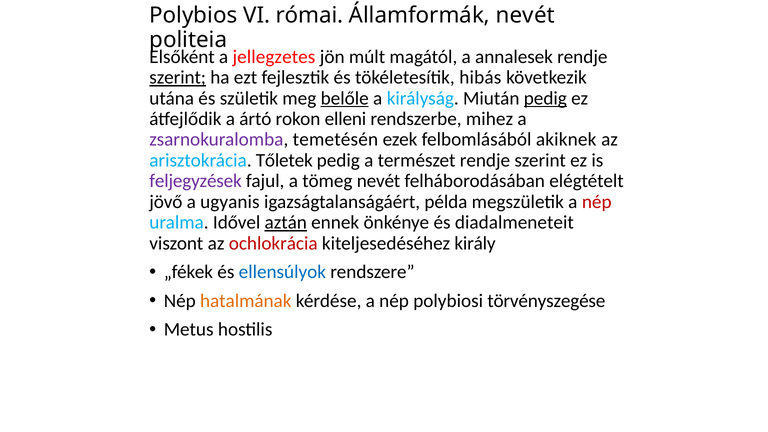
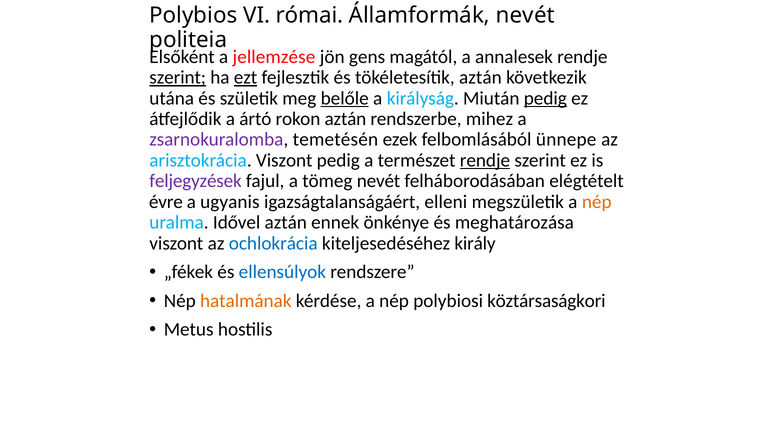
jellegzetes: jellegzetes -> jellemzése (274, 57)
múlt: múlt -> gens (367, 57)
ezt underline: none -> present (246, 77)
tökéletesítik hibás: hibás -> aztán (480, 77)
rokon elleni: elleni -> aztán (345, 119)
akiknek: akiknek -> ünnepe (566, 140)
arisztokrácia Tőletek: Tőletek -> Viszont (284, 160)
rendje underline: none -> present (485, 160)
jövő: jövő -> évre (166, 202)
példa: példa -> elleni (446, 202)
nép colour: red -> orange (597, 202)
aztán underline: present -> none (286, 223)
diadalmeneteit: diadalmeneteit -> meghatározása (514, 223)
ochlokrácia colour: red -> blue (273, 243)
törvényszegése: törvényszegése -> köztársaságkori (546, 301)
